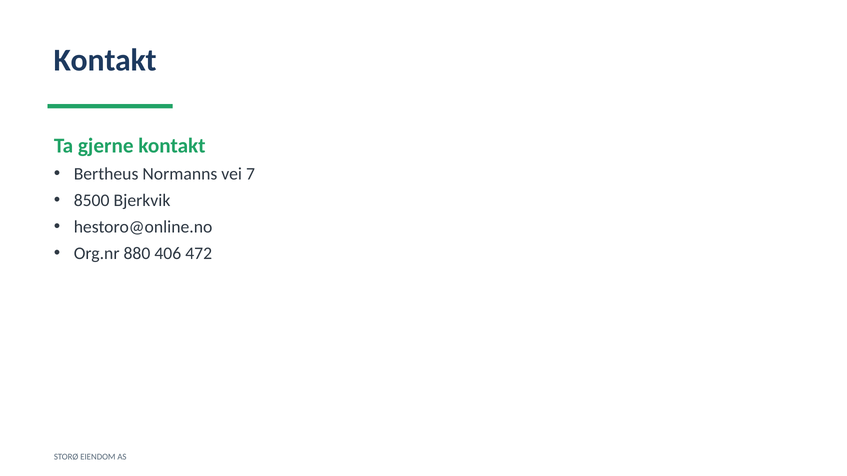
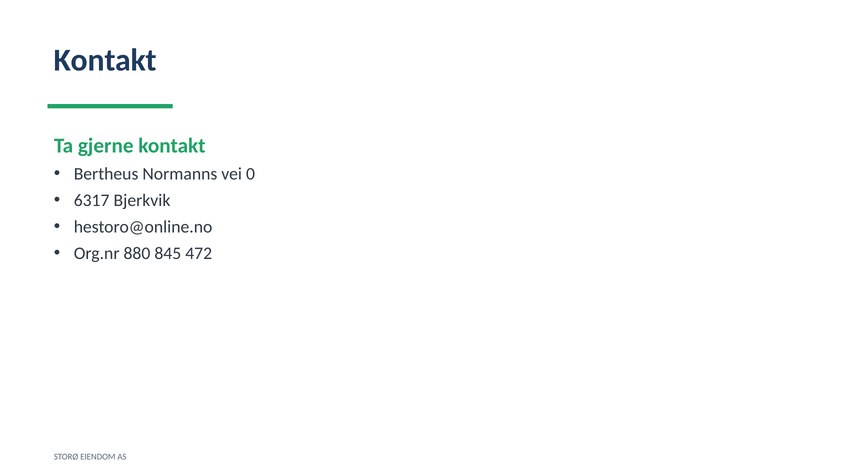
7: 7 -> 0 (250, 174)
8500: 8500 -> 6317 (92, 201)
406: 406 -> 845 (168, 254)
